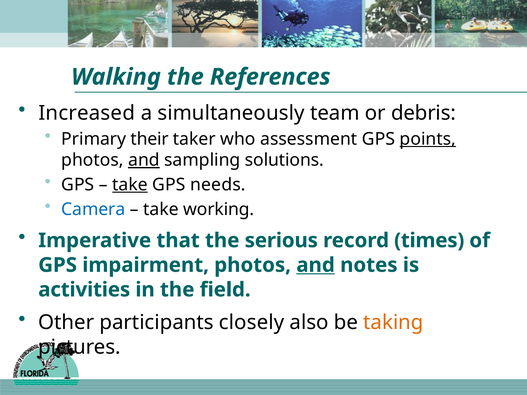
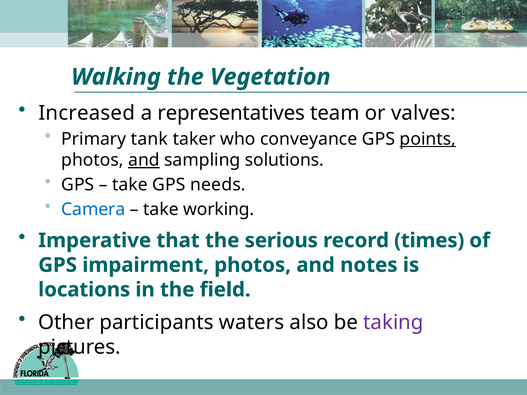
References: References -> Vegetation (270, 77)
simultaneously: simultaneously -> representatives (231, 113)
debris: debris -> valves (423, 113)
their: their -> tank (149, 139)
assessment: assessment -> conveyance (309, 139)
take underline: present -> none (130, 185)
and underline: present -> none (316, 265)
activities: activities -> locations (84, 290)
closely: closely -> waters (252, 323)
taking colour: orange -> purple (393, 323)
